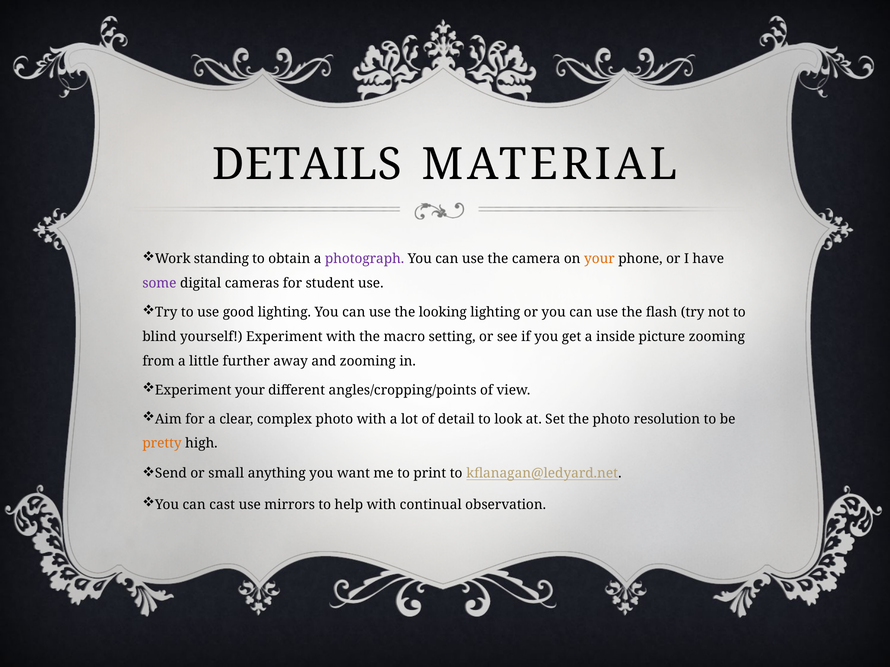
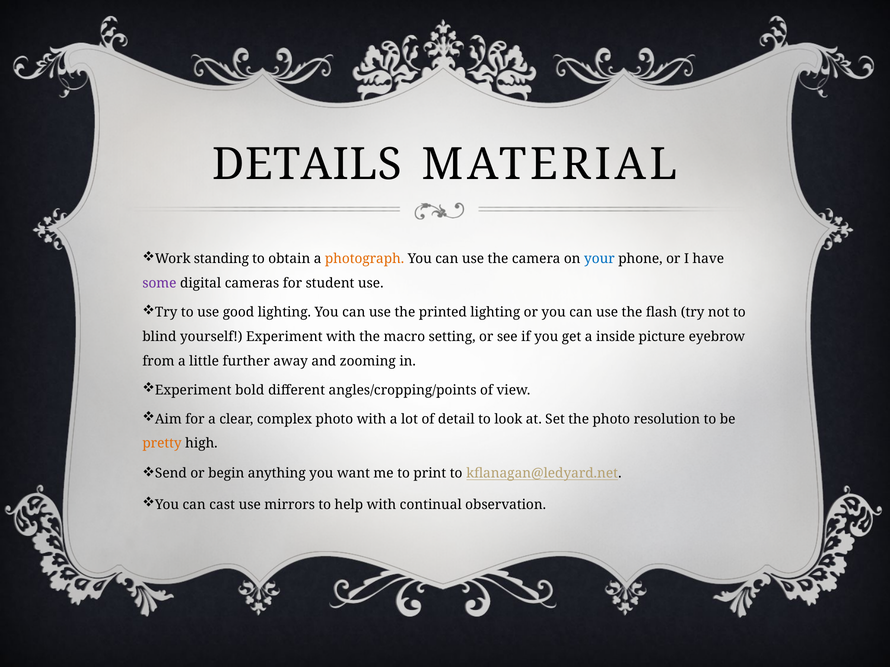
photograph colour: purple -> orange (365, 259)
your colour: orange -> blue (599, 259)
looking: looking -> printed (443, 312)
picture zooming: zooming -> eyebrow (717, 337)
Experiment your: your -> bold (250, 390)
small: small -> begin (226, 474)
